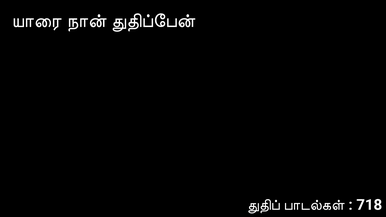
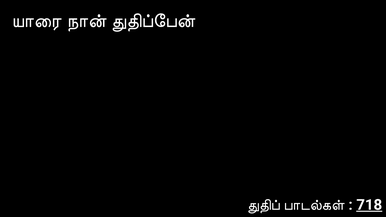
718 underline: none -> present (369, 205)
